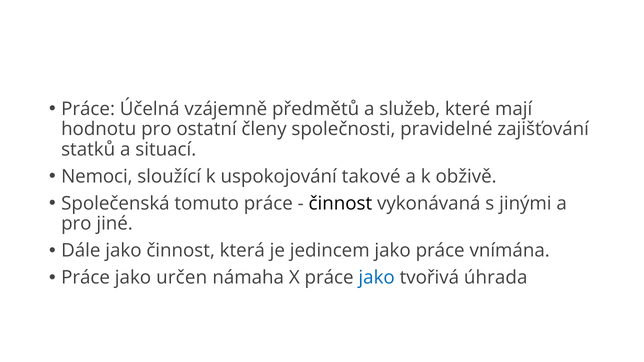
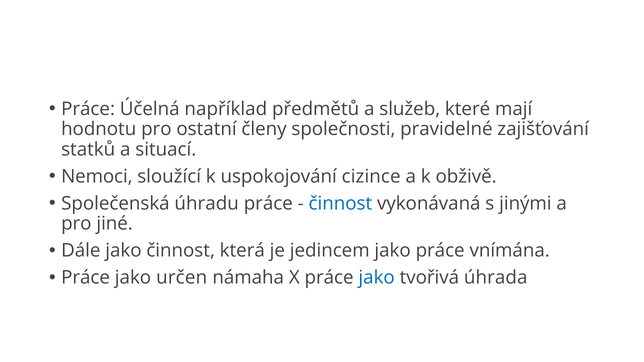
vzájemně: vzájemně -> například (226, 109)
takové: takové -> cizince (371, 176)
tomuto: tomuto -> úhradu (207, 203)
činnost colour: black -> blue (340, 203)
